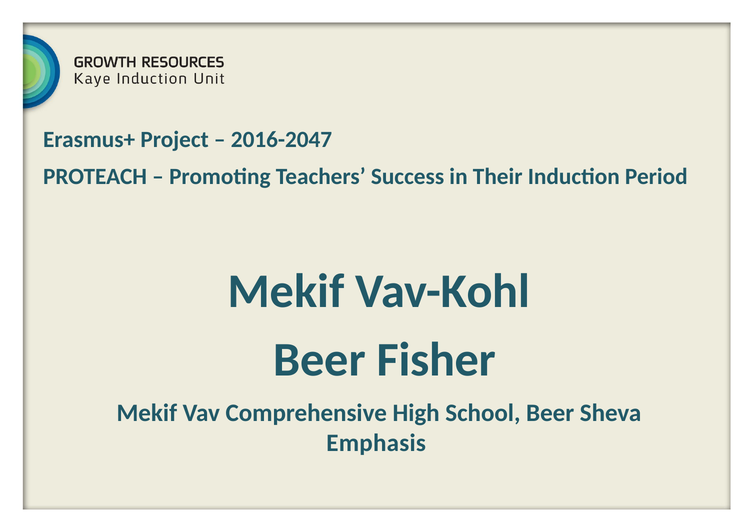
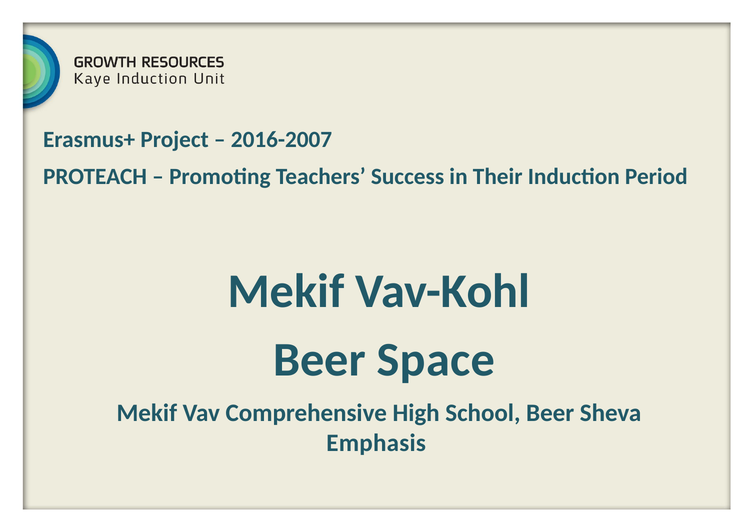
2016-2047: 2016-2047 -> 2016-2007 (281, 140)
Fisher: Fisher -> Space (436, 360)
